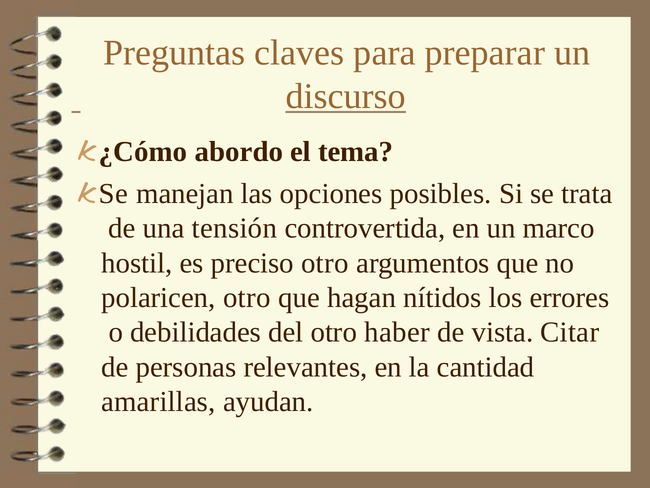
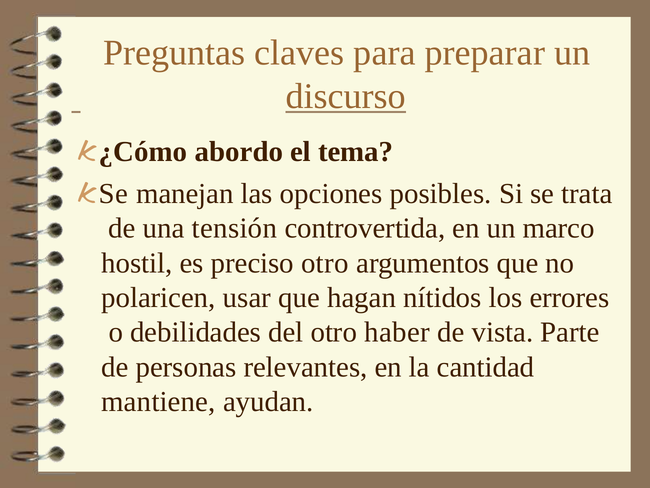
polaricen otro: otro -> usar (247, 297)
Citar: Citar -> Parte (570, 332)
amarillas: amarillas -> mantiene (158, 401)
